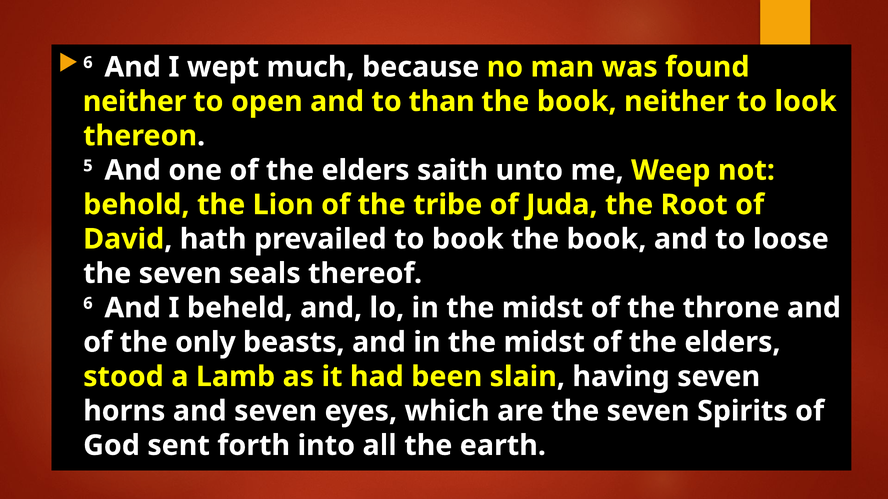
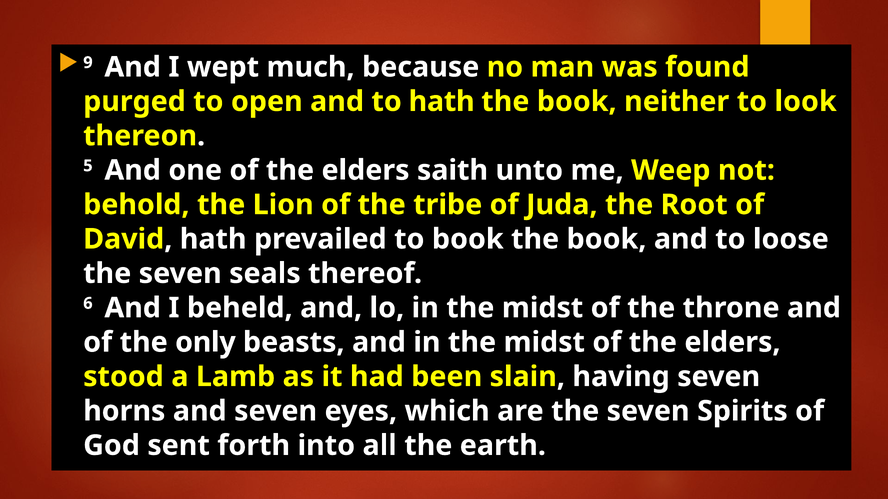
6: 6 -> 9 (88, 63)
neither: neither -> purged (134, 102)
to than: than -> hath (442, 102)
